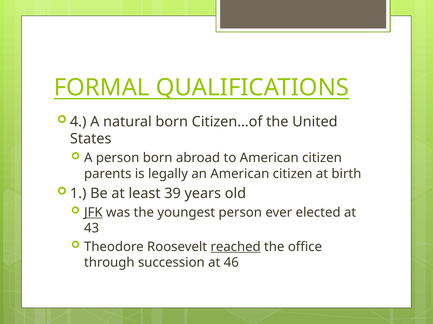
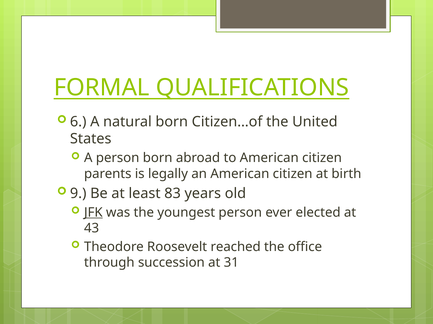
4: 4 -> 6 (78, 122)
1: 1 -> 9 (78, 194)
39: 39 -> 83 (173, 194)
reached underline: present -> none (236, 247)
46: 46 -> 31 (231, 263)
